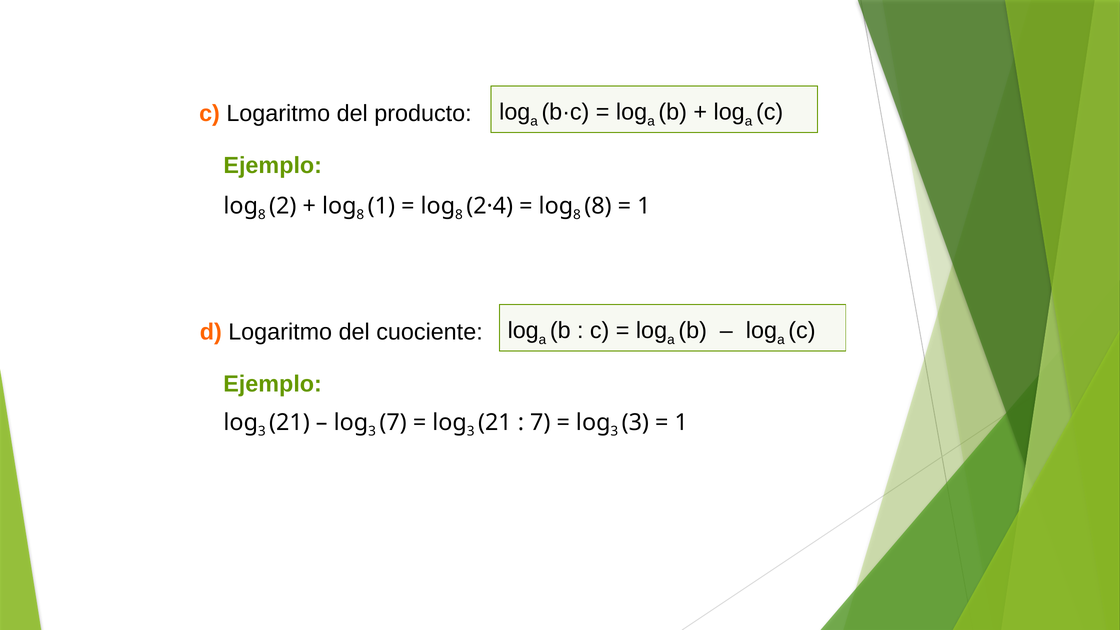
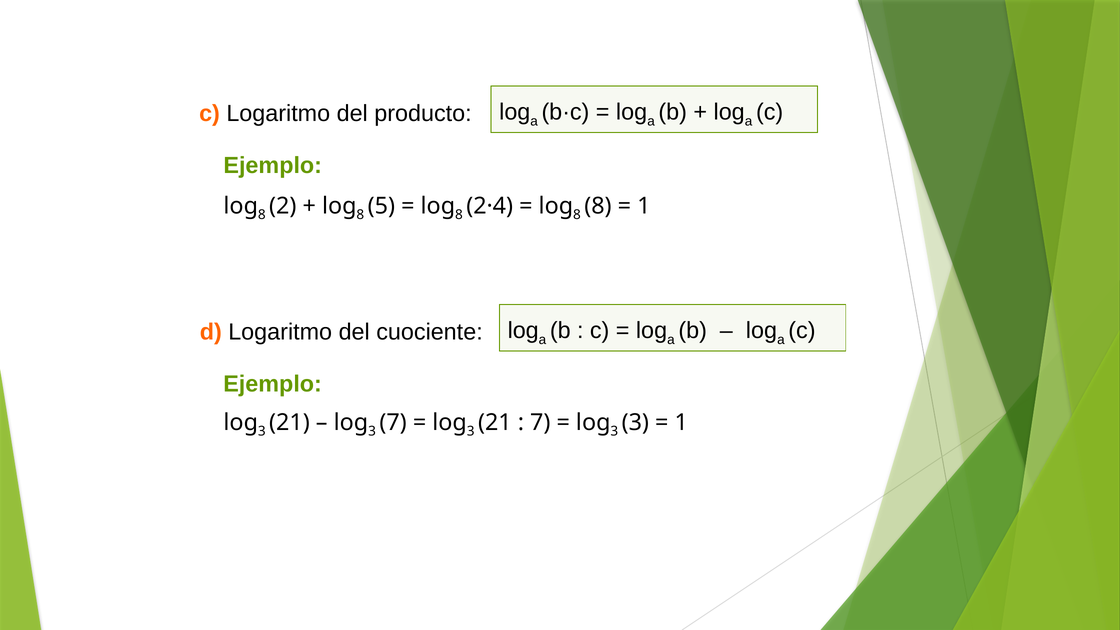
8 1: 1 -> 5 (381, 206)
